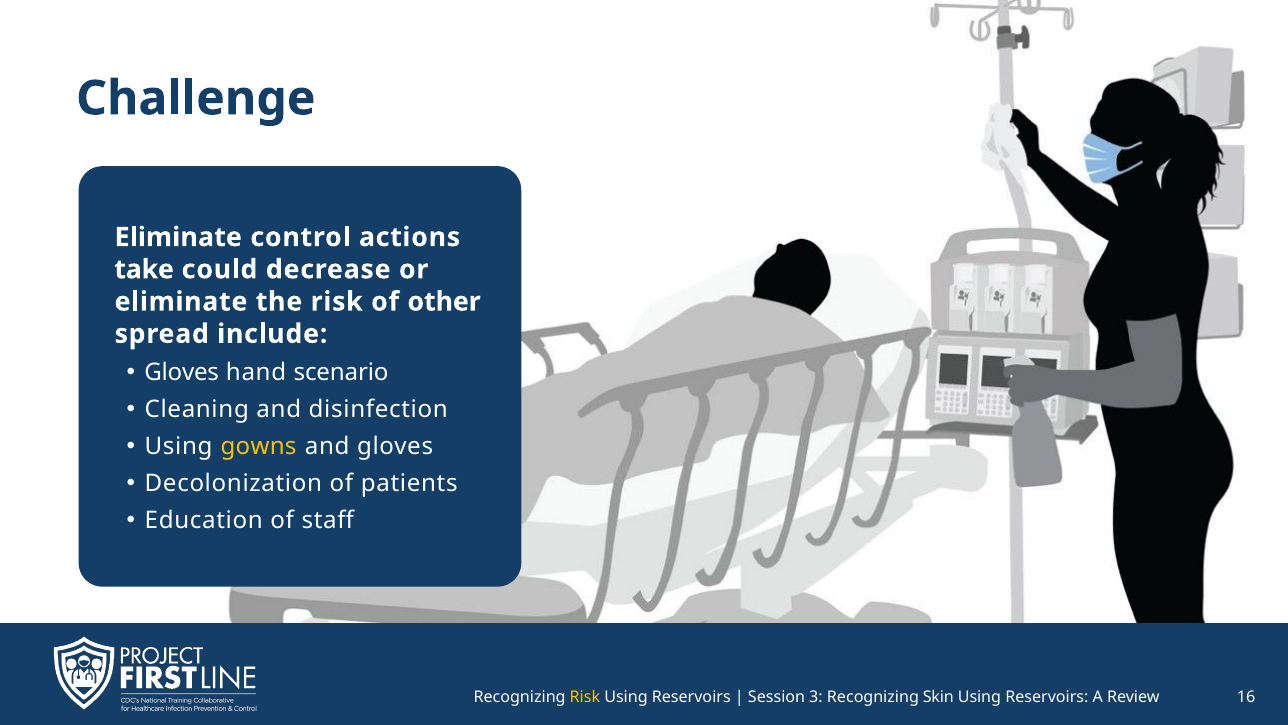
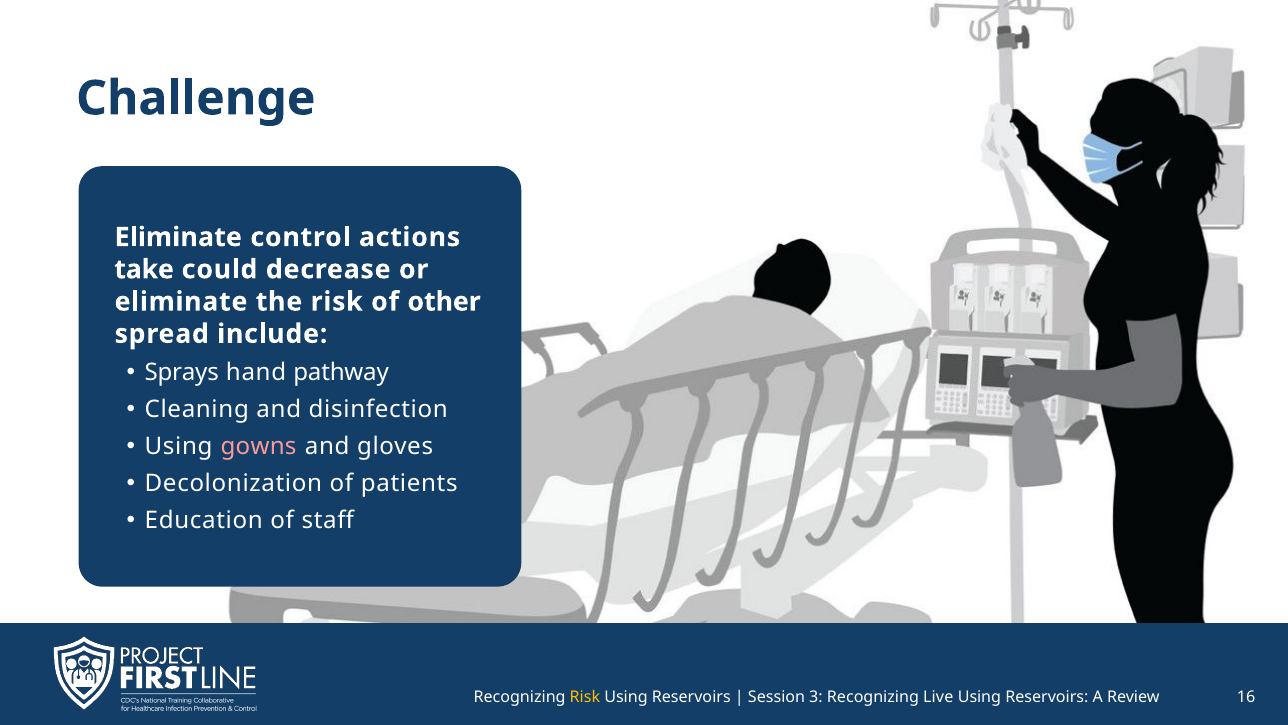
Gloves: Gloves -> Sprays (182, 372)
scenario: scenario -> pathway (341, 372)
gowns colour: yellow -> pink (259, 446)
Skin: Skin -> Live (938, 697)
